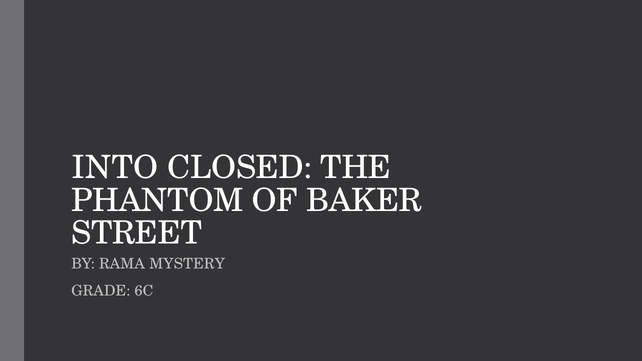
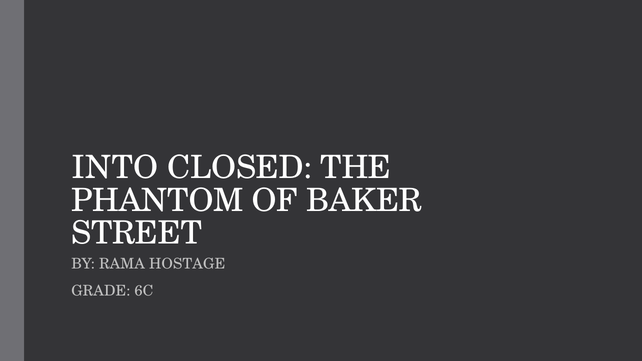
MYSTERY: MYSTERY -> HOSTAGE (187, 264)
